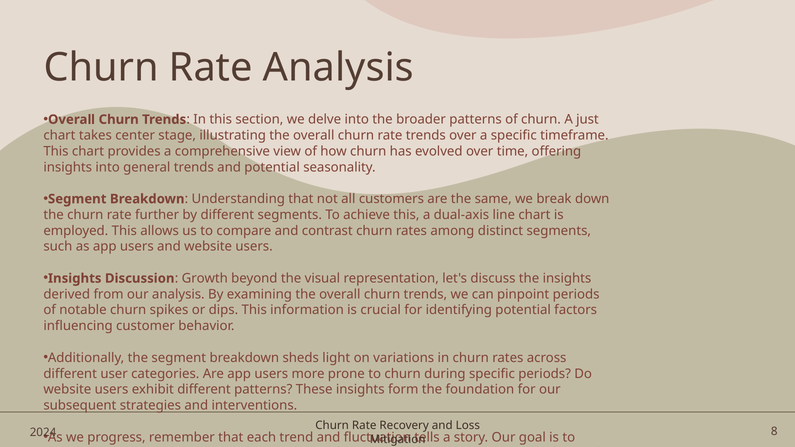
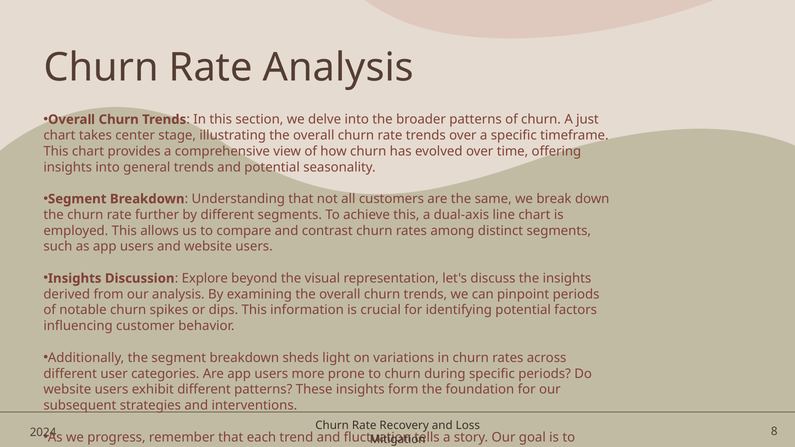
Growth: Growth -> Explore (205, 278)
